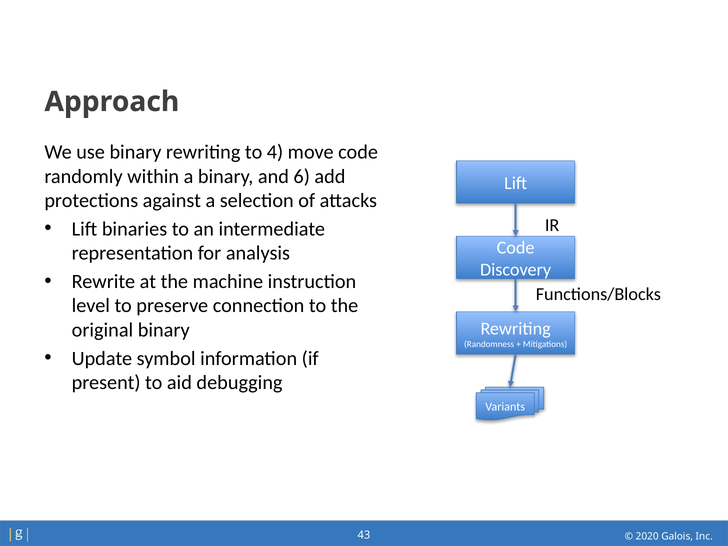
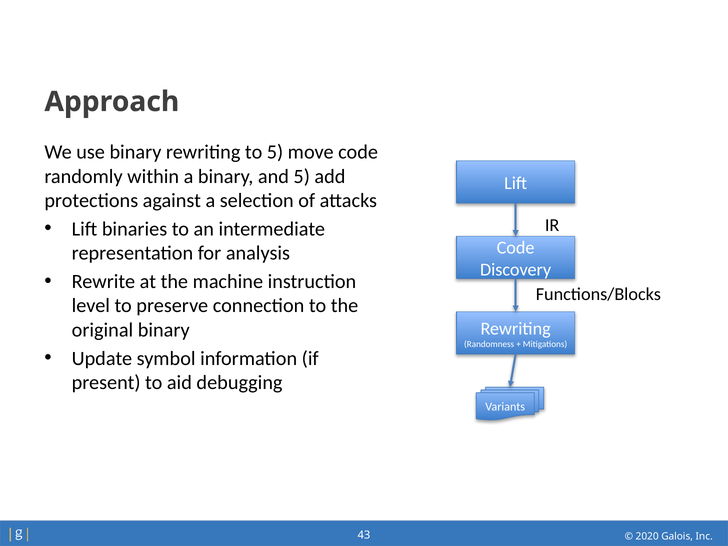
to 4: 4 -> 5 (275, 152)
and 6: 6 -> 5 (302, 176)
